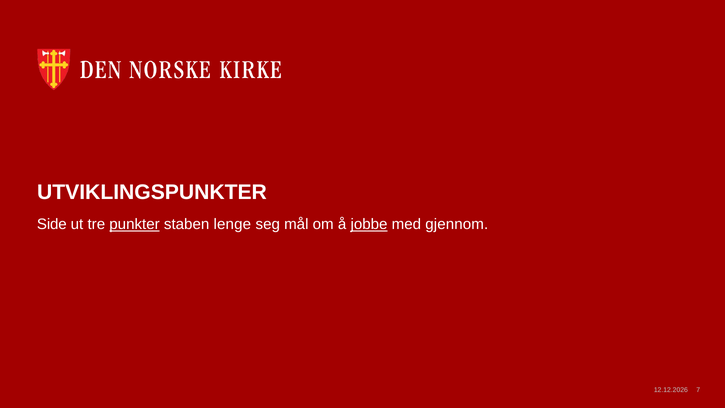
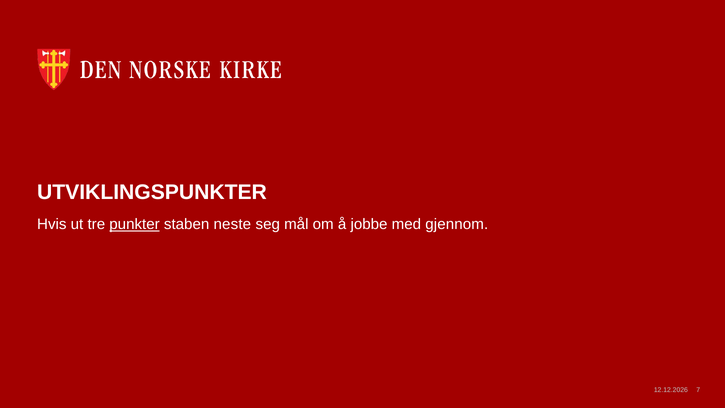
Side: Side -> Hvis (52, 224)
lenge: lenge -> neste (232, 224)
jobbe underline: present -> none (369, 224)
